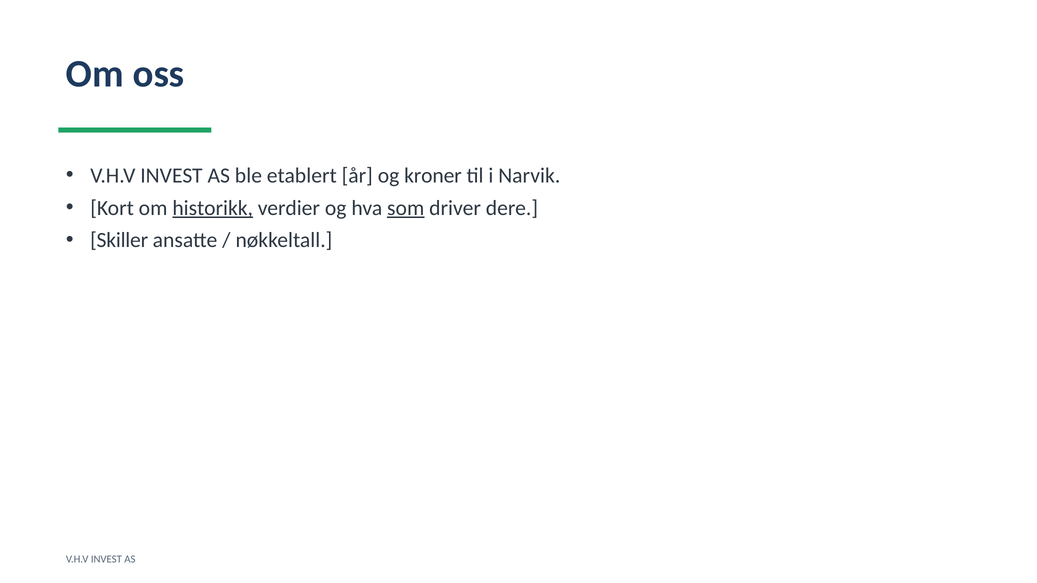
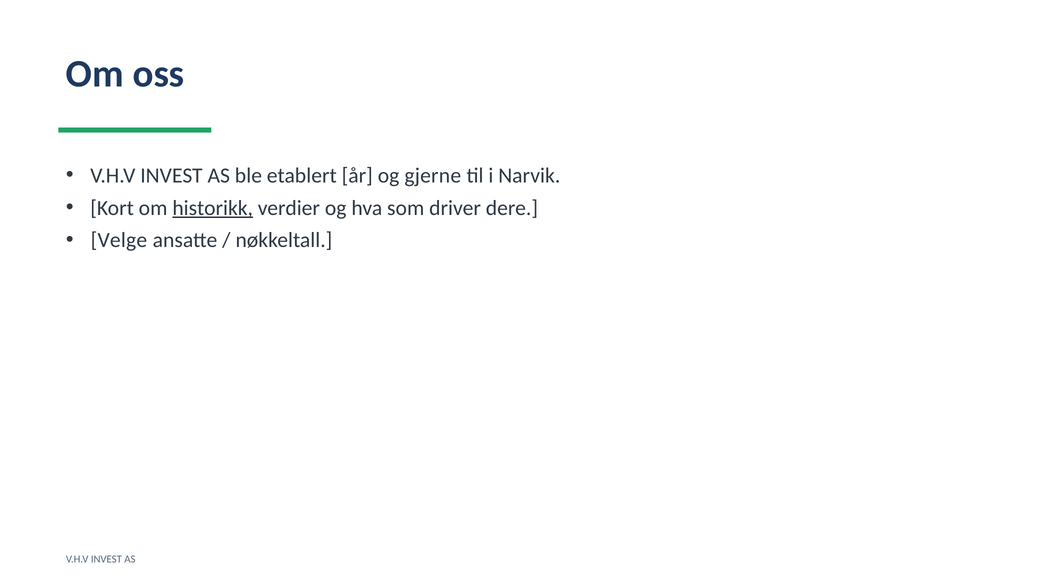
kroner: kroner -> gjerne (433, 176)
som underline: present -> none (406, 208)
Skiller: Skiller -> Velge (119, 240)
